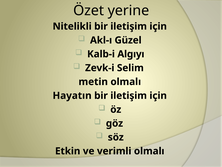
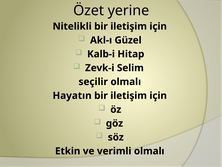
Algıyı: Algıyı -> Hitap (131, 54)
metin: metin -> seçilir (93, 82)
